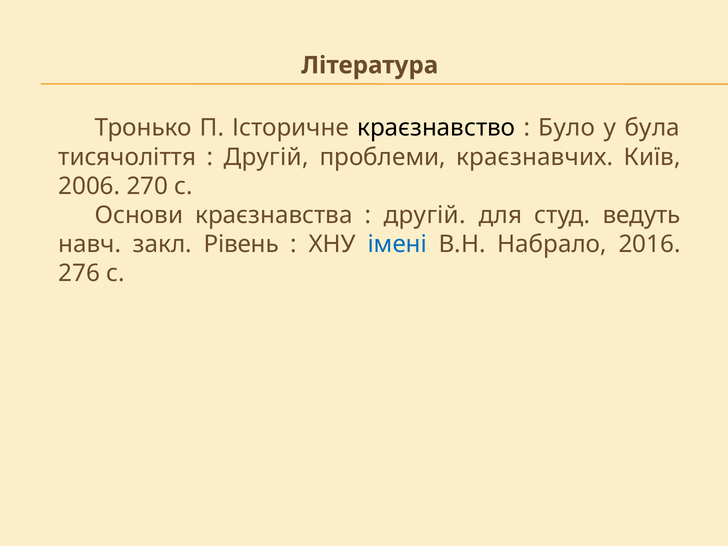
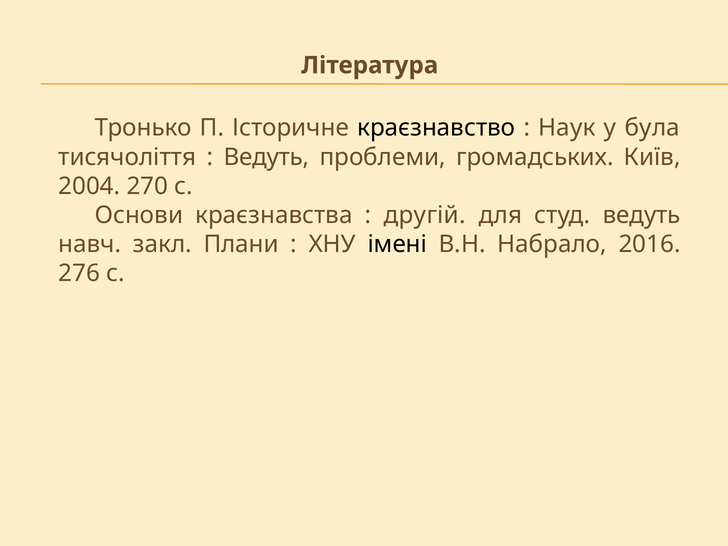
Було: Було -> Наук (567, 128)
Другій: Другій -> Ведуть (266, 157)
краєзнавчих: краєзнавчих -> громадських (535, 157)
2006: 2006 -> 2004 (89, 186)
Рівень: Рівень -> Плани (241, 244)
імені colour: blue -> black (397, 244)
